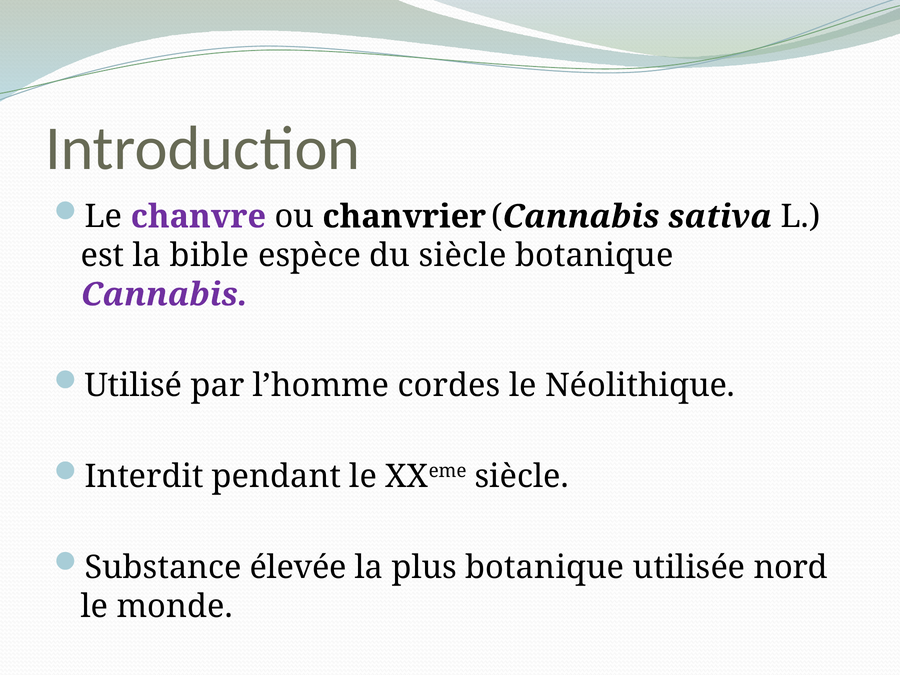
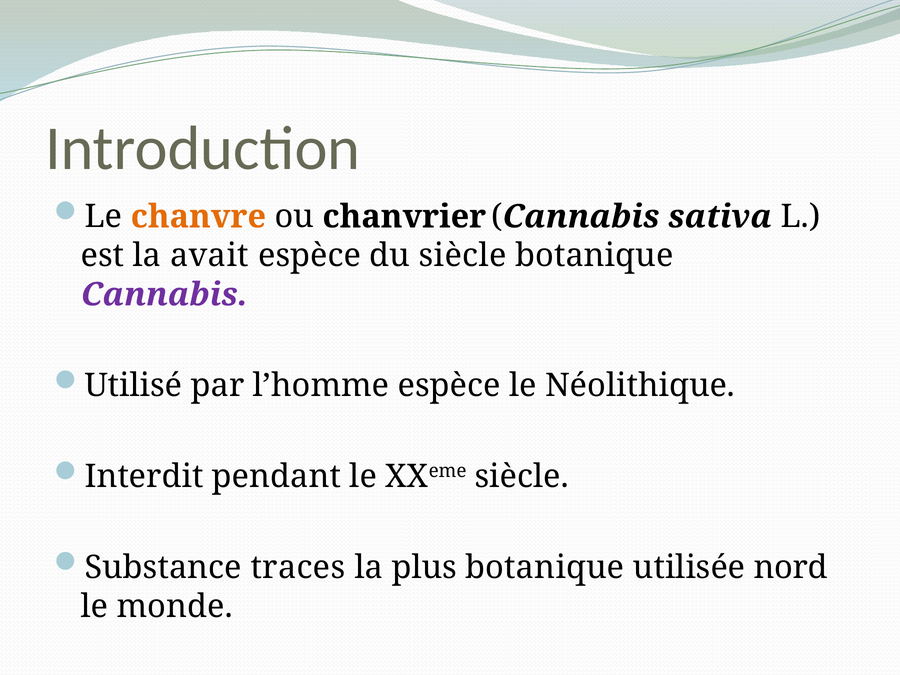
chanvre colour: purple -> orange (198, 217)
bible: bible -> avait (209, 256)
l’homme cordes: cordes -> espèce (449, 386)
élevée: élevée -> traces (298, 567)
